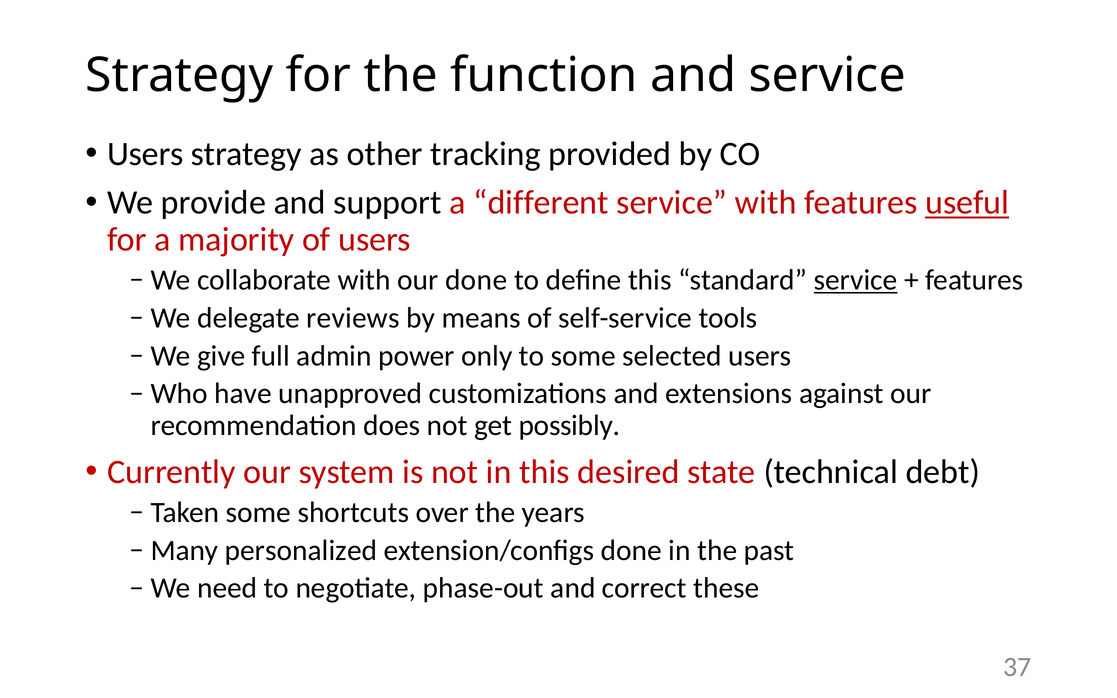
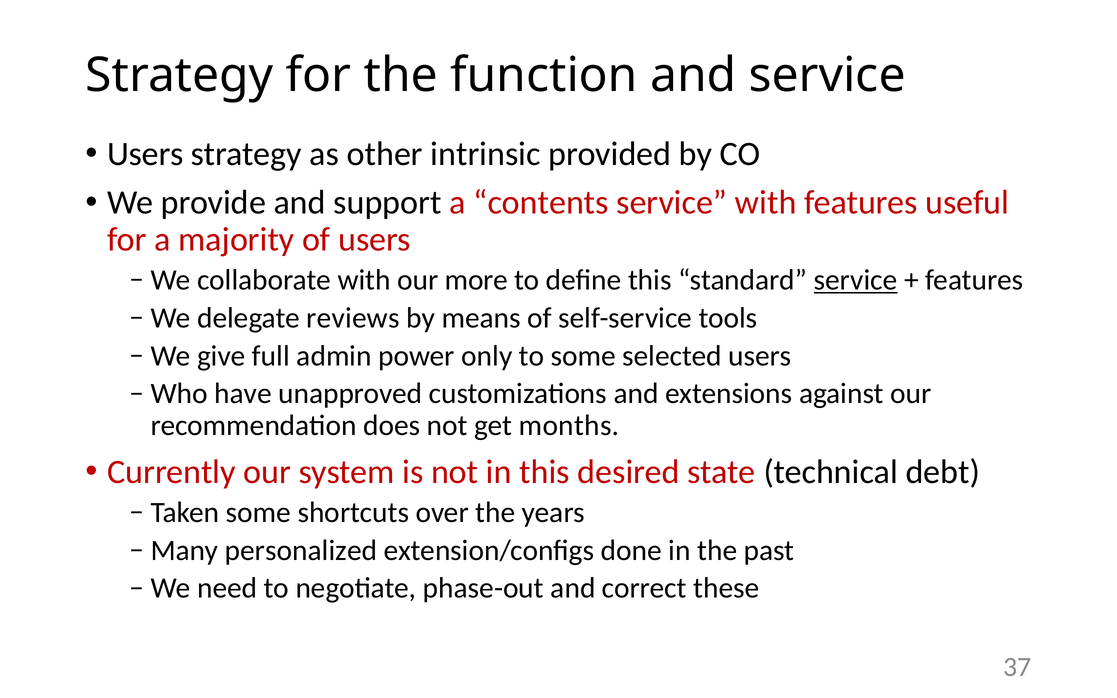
tracking: tracking -> intrinsic (486, 154)
different: different -> contents (541, 203)
useful underline: present -> none (967, 203)
our done: done -> more (477, 280)
possibly: possibly -> months (569, 426)
